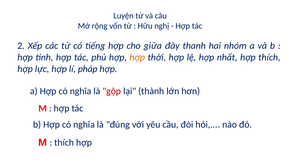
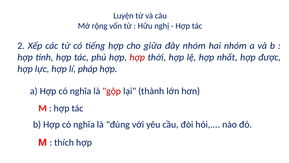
đây thanh: thanh -> nhóm (194, 46)
hợp colour: orange -> red (137, 57)
hợp thích: thích -> được (269, 57)
